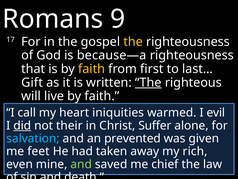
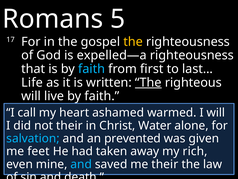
9: 9 -> 5 (118, 19)
because—a: because—a -> expelled—a (112, 55)
faith colour: yellow -> light blue (92, 69)
Gift: Gift -> Life (32, 82)
iniquities: iniquities -> ashamed (118, 112)
I evil: evil -> will (216, 112)
did underline: present -> none (22, 125)
Suffer: Suffer -> Water (155, 125)
and colour: light green -> light blue (81, 164)
me chief: chief -> their (165, 164)
